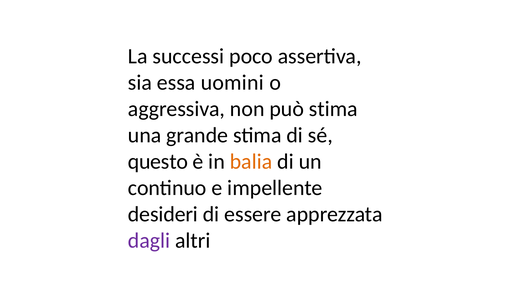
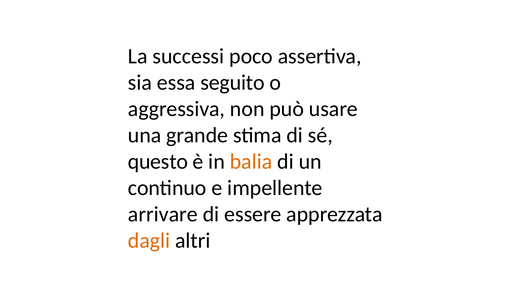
uomini: uomini -> seguito (233, 83)
può stima: stima -> usare (333, 109)
desideri: desideri -> arrivare (163, 214)
dagli colour: purple -> orange (149, 240)
